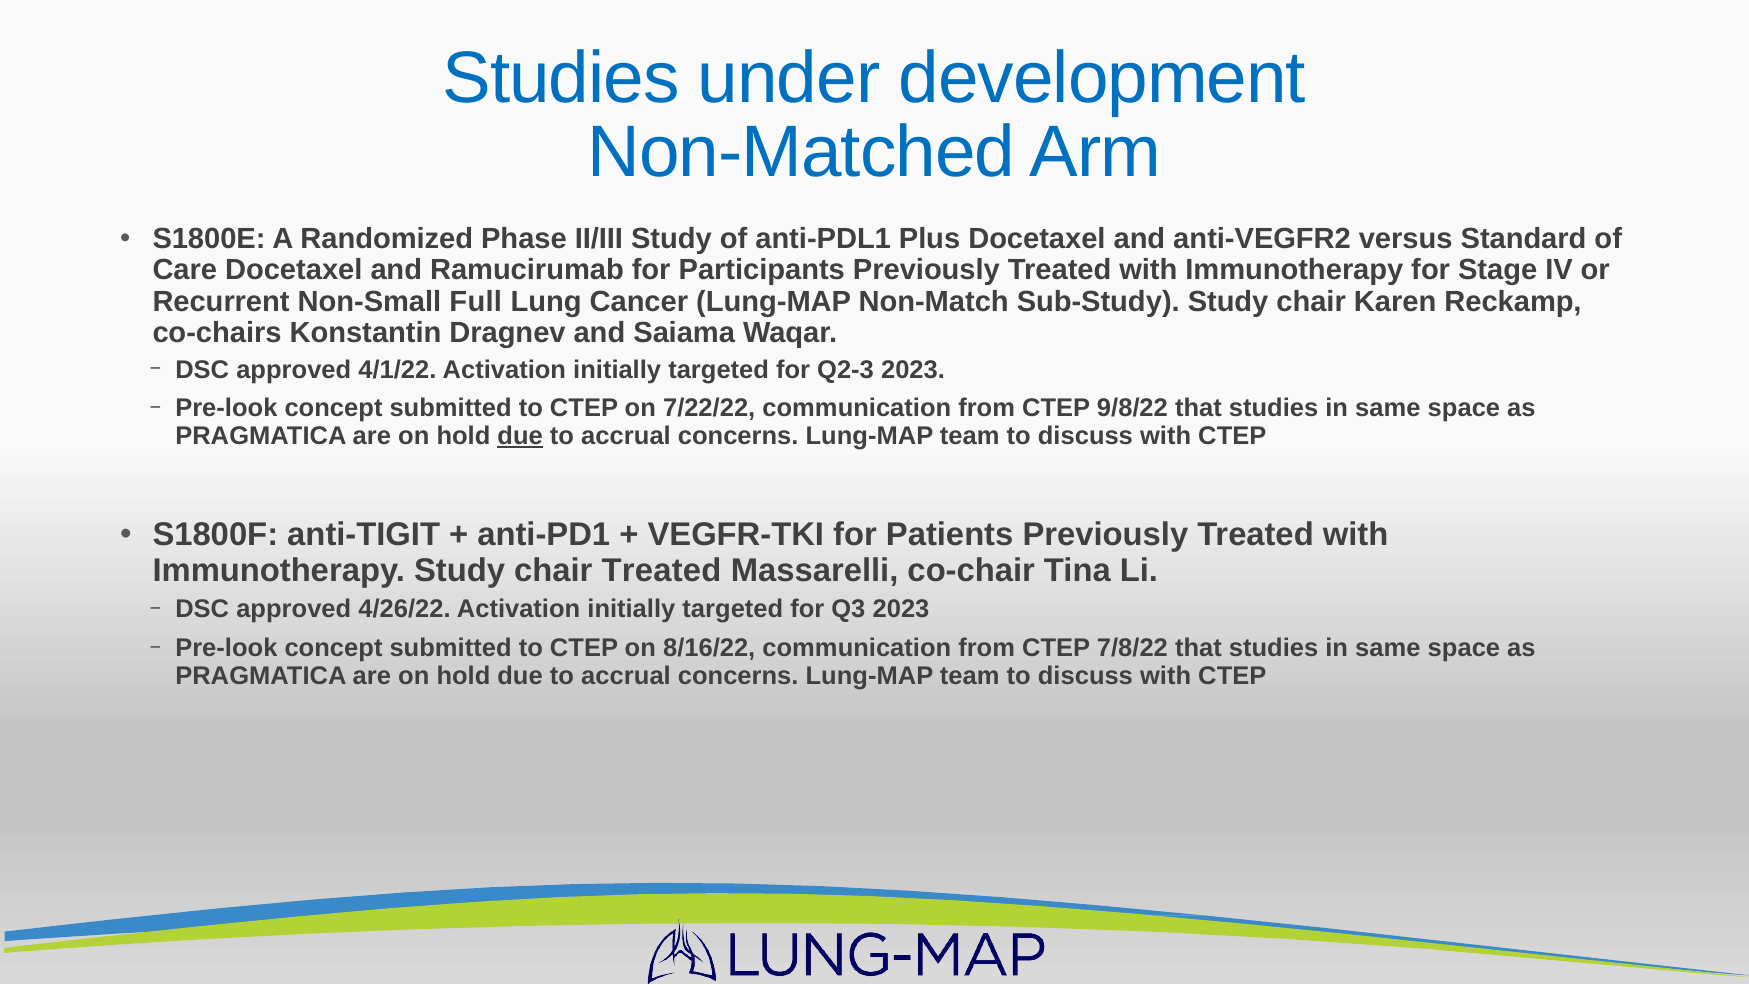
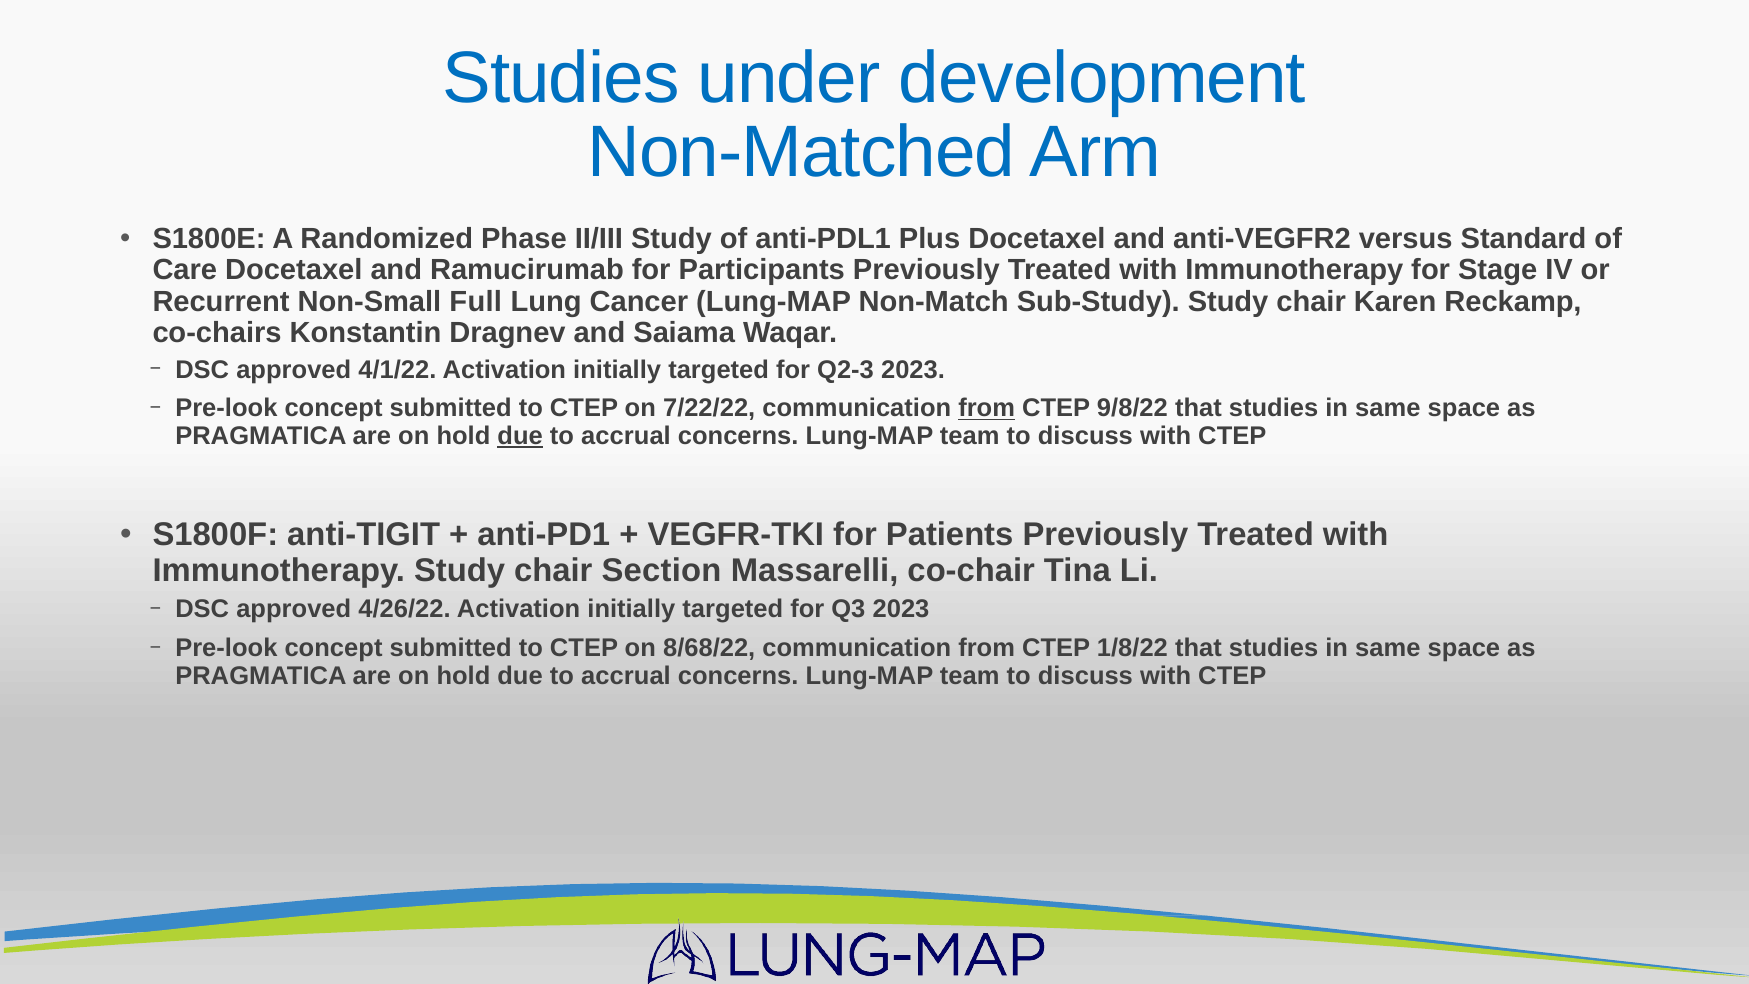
from underline: none -> present (987, 408)
chair Treated: Treated -> Section (661, 570)
8/16/22: 8/16/22 -> 8/68/22 (709, 648)
7/8/22: 7/8/22 -> 1/8/22 (1132, 648)
